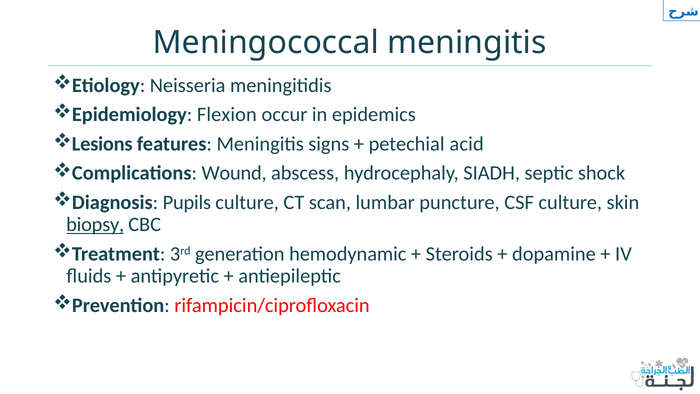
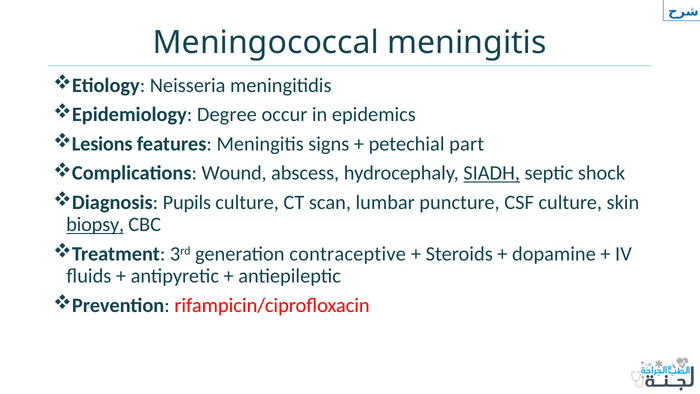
Flexion: Flexion -> Degree (227, 115)
acid: acid -> part (467, 144)
SIADH underline: none -> present (492, 173)
hemodynamic: hemodynamic -> contraceptive (348, 254)
